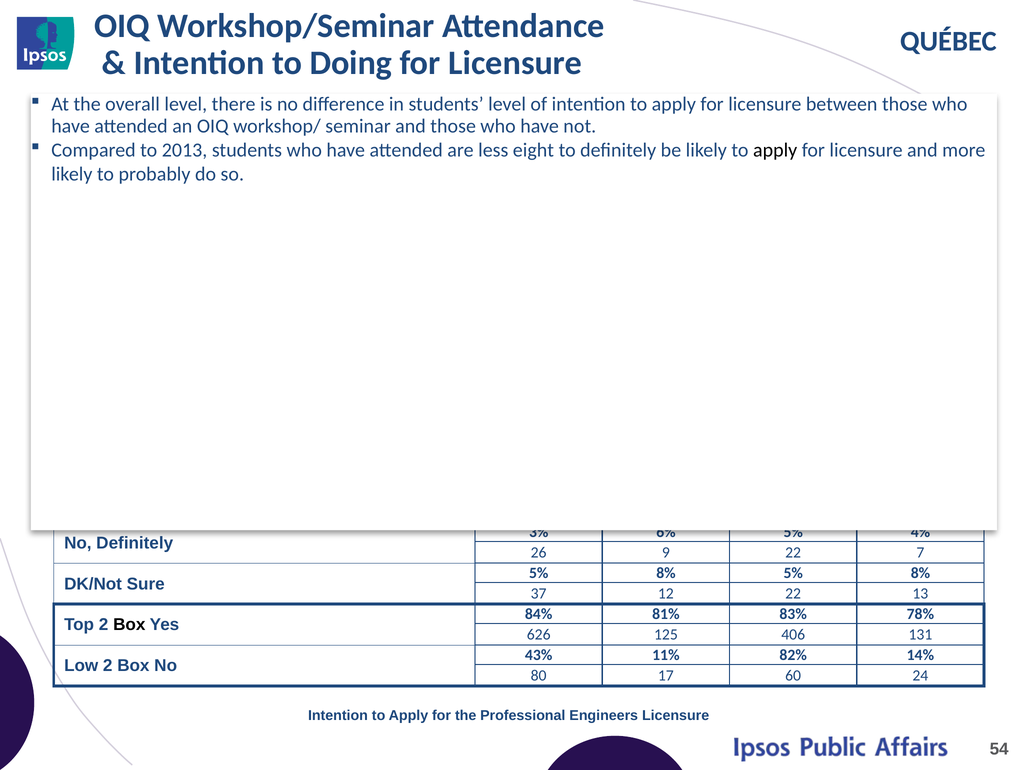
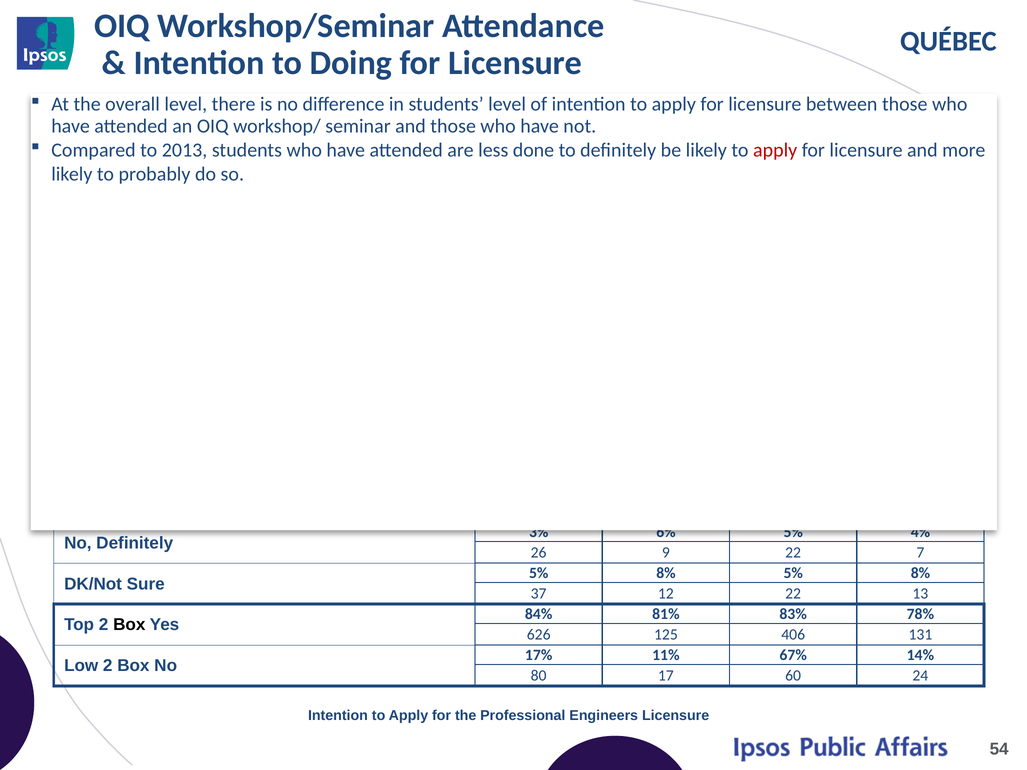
eight: eight -> done (533, 150)
apply colour: black -> red (775, 150)
43%: 43% -> 17% (539, 655)
82%: 82% -> 67% (793, 655)
